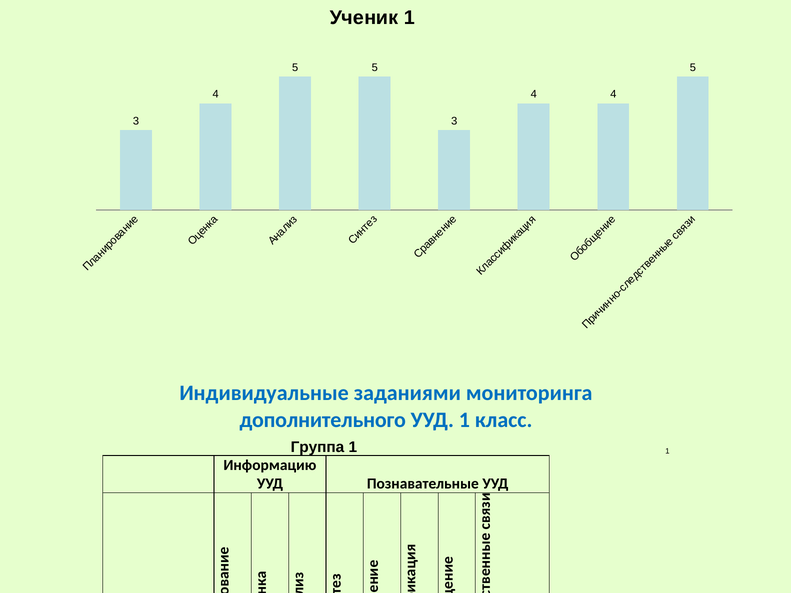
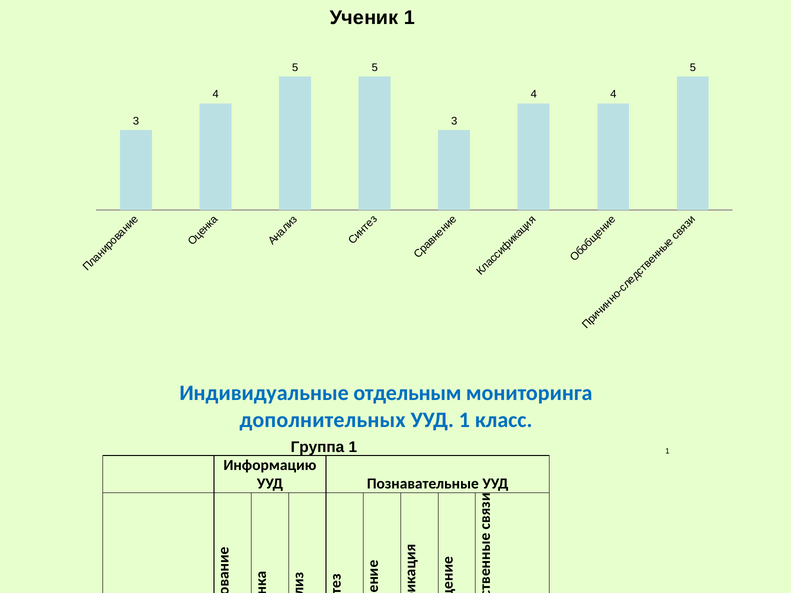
заданиями: заданиями -> отдельным (407, 393)
дополнительного: дополнительного -> дополнительных (323, 420)
